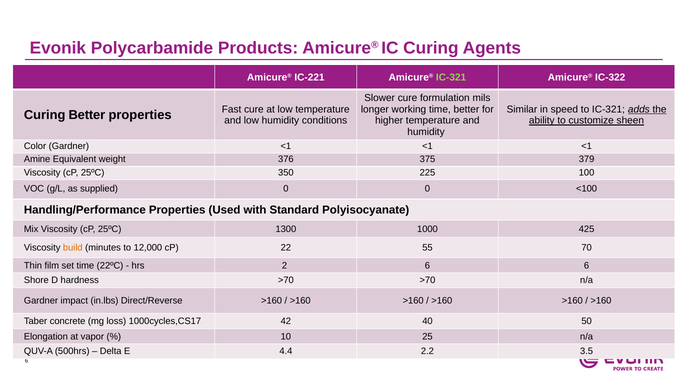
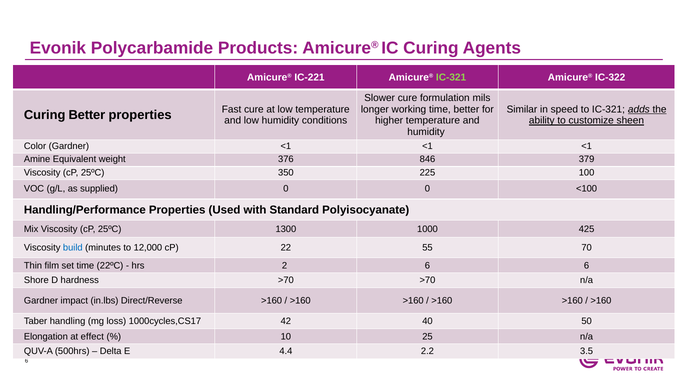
375: 375 -> 846 (427, 159)
build colour: orange -> blue (73, 248)
concrete: concrete -> handling (68, 321)
vapor: vapor -> effect (92, 337)
